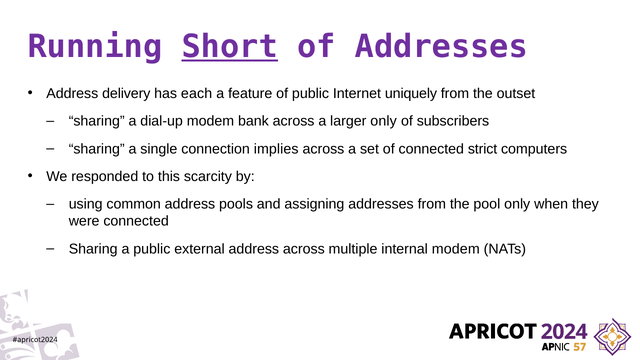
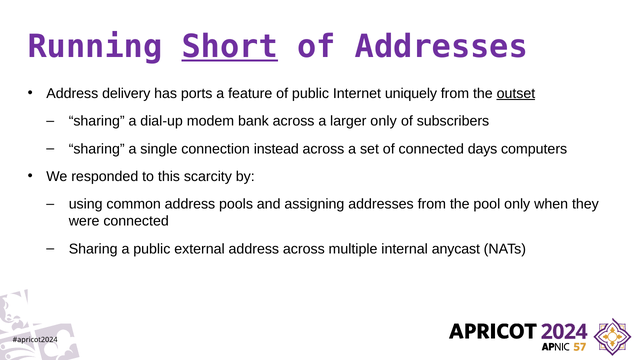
each: each -> ports (197, 94)
outset underline: none -> present (516, 94)
implies: implies -> instead (276, 149)
strict: strict -> days (483, 149)
internal modem: modem -> anycast (456, 249)
